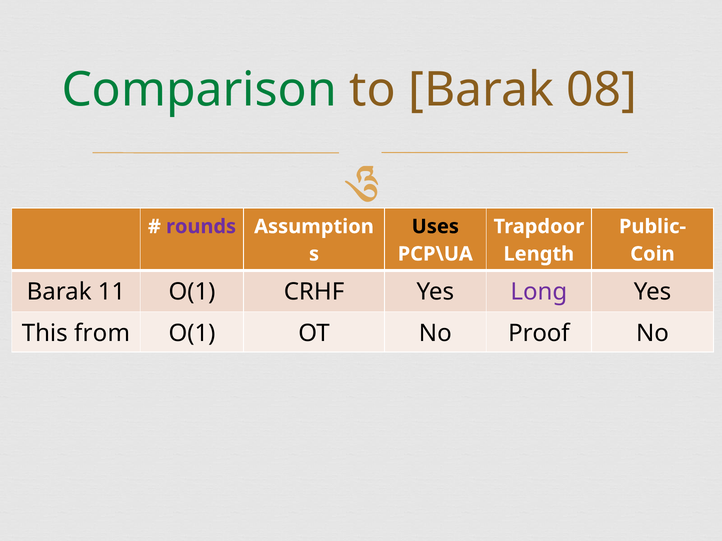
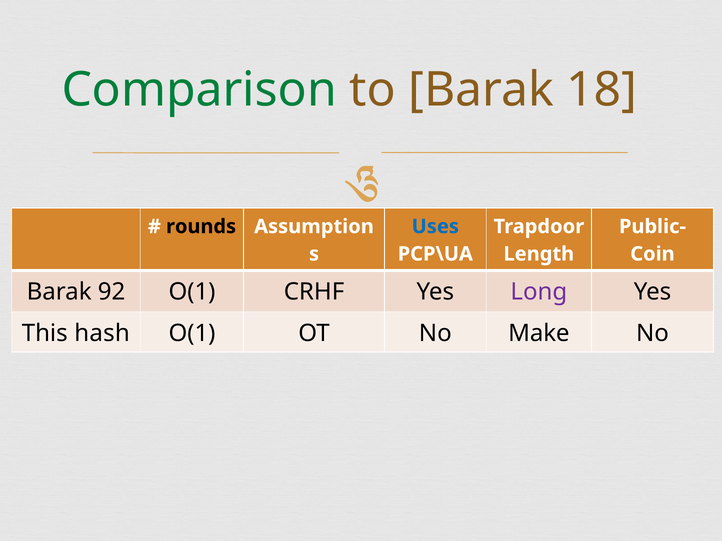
08: 08 -> 18 (602, 90)
rounds colour: purple -> black (201, 227)
Uses colour: black -> blue (435, 227)
11: 11 -> 92 (112, 292)
from: from -> hash (102, 333)
Proof: Proof -> Make (539, 333)
